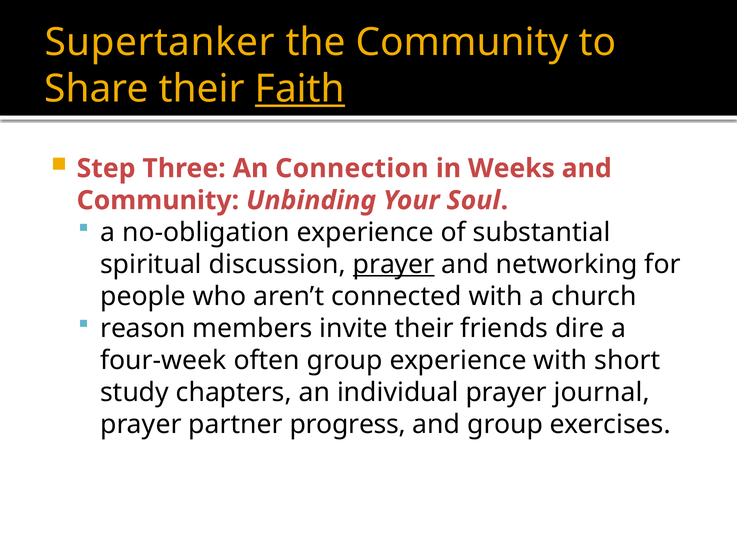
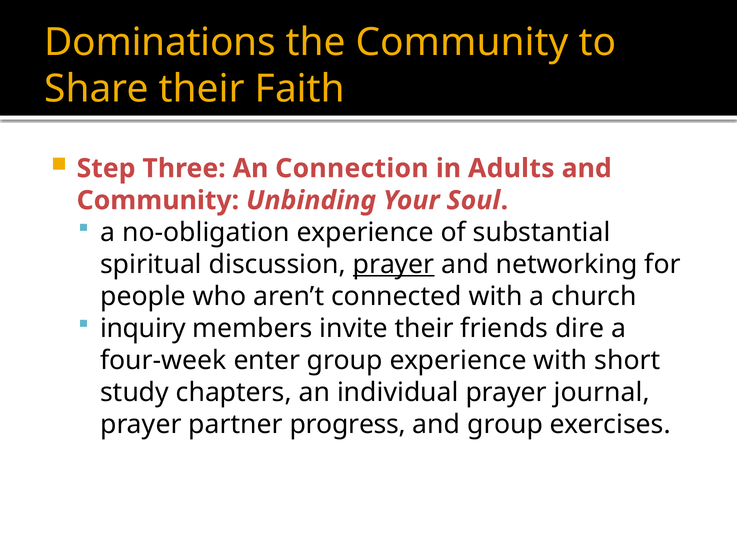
Supertanker: Supertanker -> Dominations (160, 42)
Faith underline: present -> none (300, 89)
Weeks: Weeks -> Adults (511, 168)
reason: reason -> inquiry (143, 328)
often: often -> enter (267, 360)
